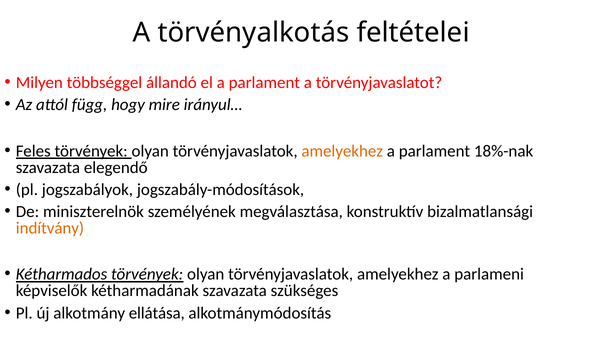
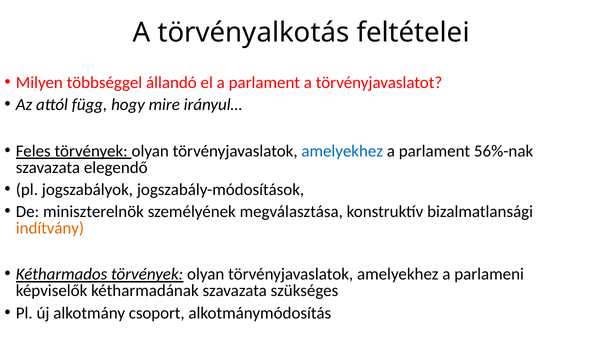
amelyekhez colour: orange -> blue (342, 151)
18%-nak: 18%-nak -> 56%-nak (504, 151)
ellátása: ellátása -> csoport (157, 313)
